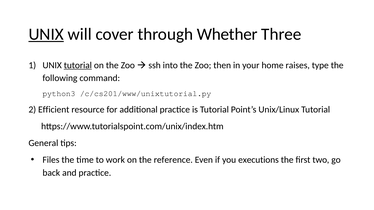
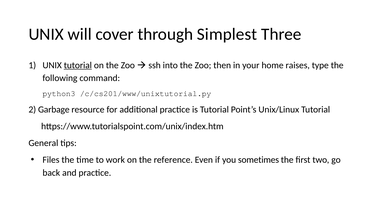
UNIX underline: present -> none (46, 34)
Whether: Whether -> Simplest (227, 34)
Efficient: Efficient -> Garbage (54, 110)
executions: executions -> sometimes (259, 160)
